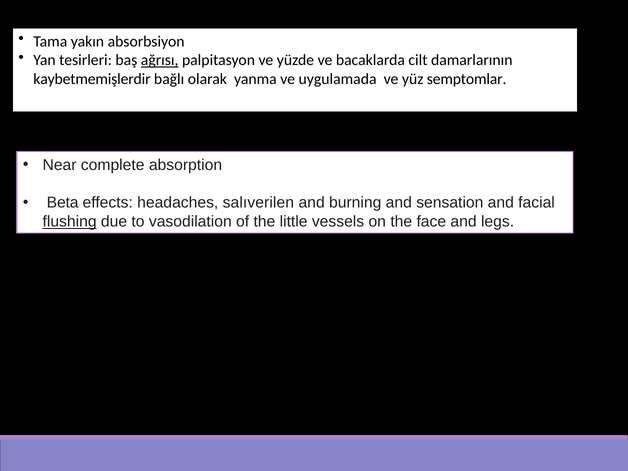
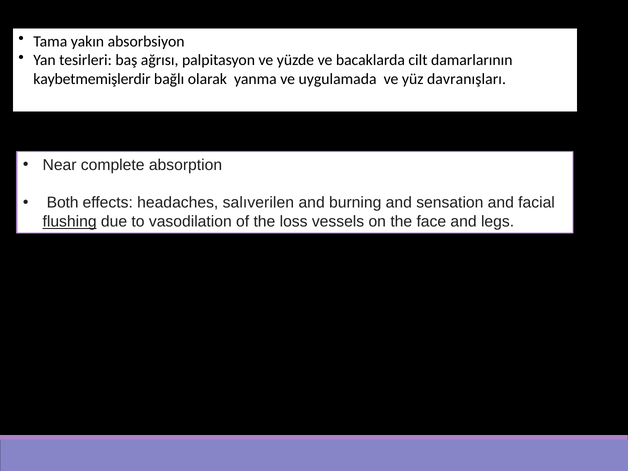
ağrısı underline: present -> none (160, 60)
semptomlar: semptomlar -> davranışları (467, 79)
Beta: Beta -> Both (63, 203)
little: little -> loss (294, 222)
